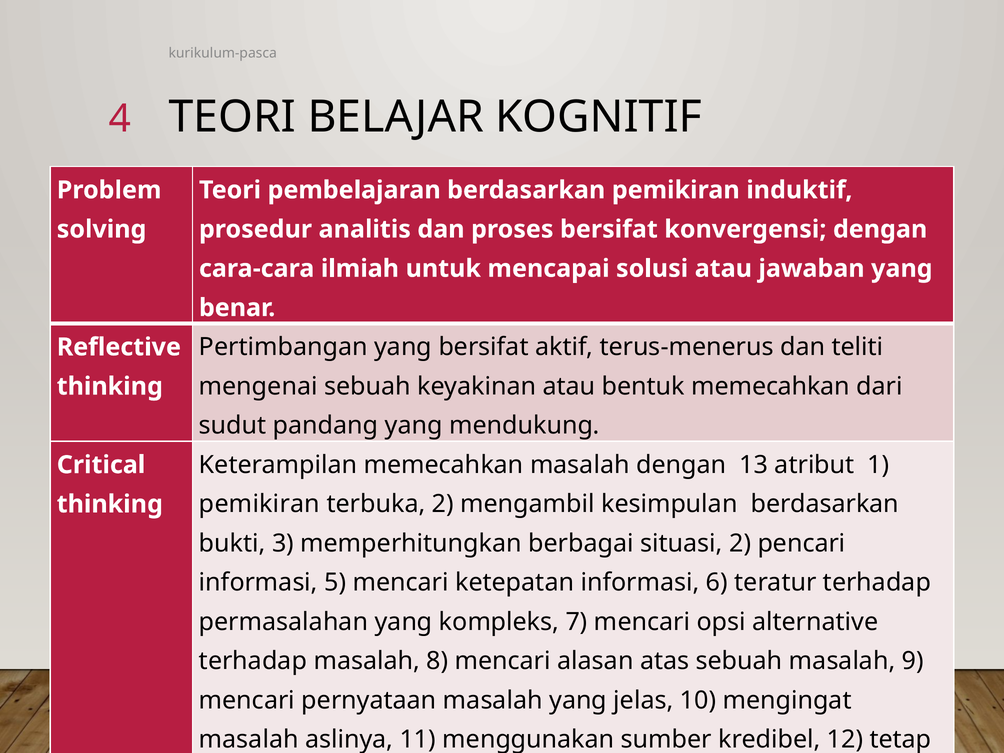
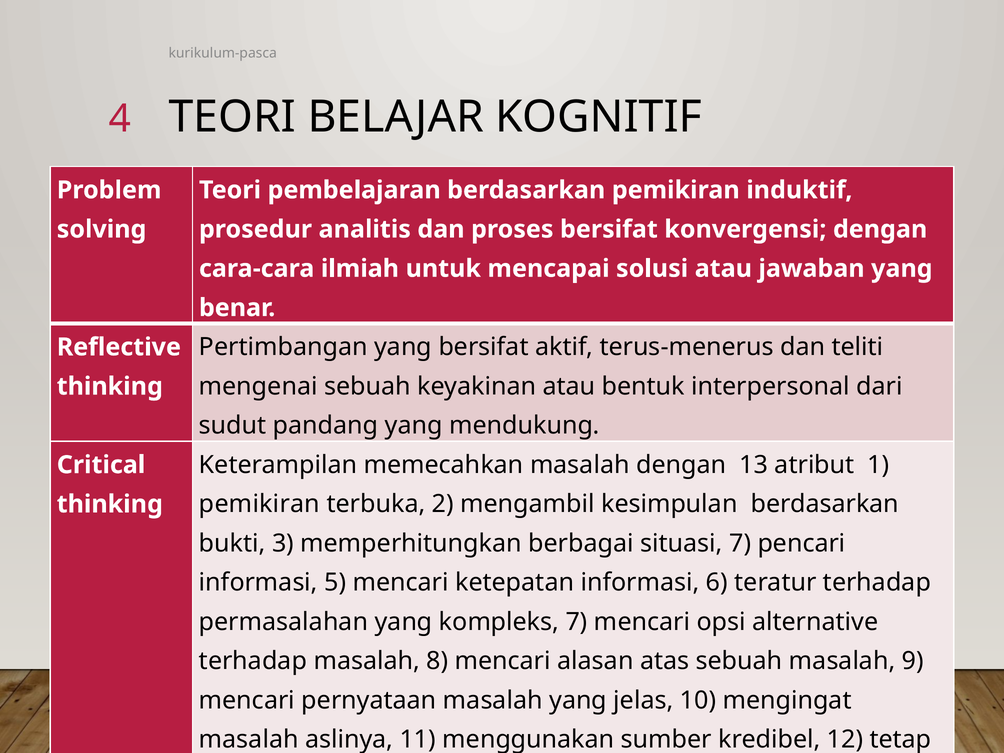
bentuk memecahkan: memecahkan -> interpersonal (771, 386)
situasi 2: 2 -> 7 (740, 543)
